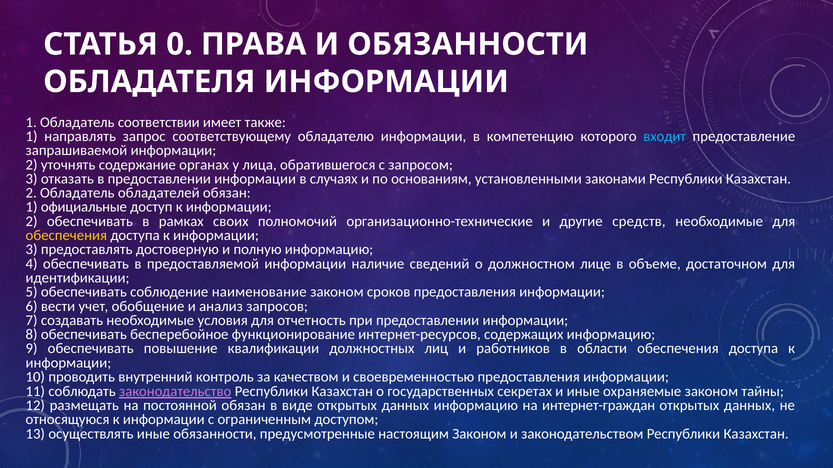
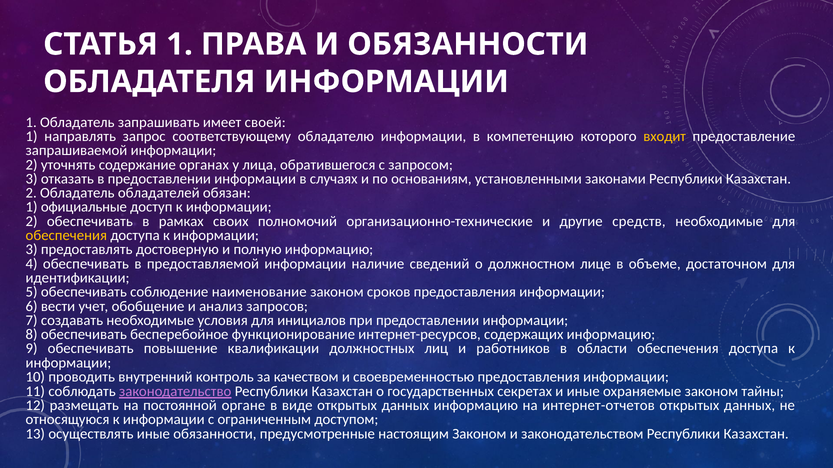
СТАТЬЯ 0: 0 -> 1 (180, 44)
соответствии: соответствии -> запрашивать (159, 122)
также: также -> своей (265, 122)
входит colour: light blue -> yellow (665, 137)
отчетность: отчетность -> инициалов (312, 321)
постоянной обязан: обязан -> органе (243, 406)
интернет-граждан: интернет-граждан -> интернет-отчетов (598, 406)
